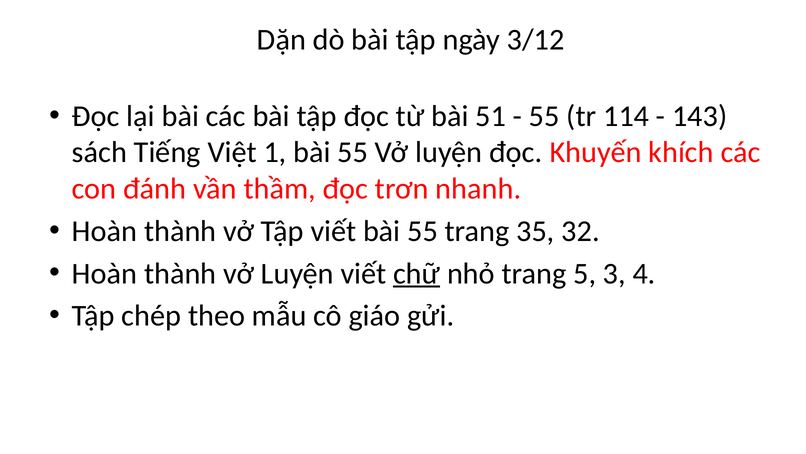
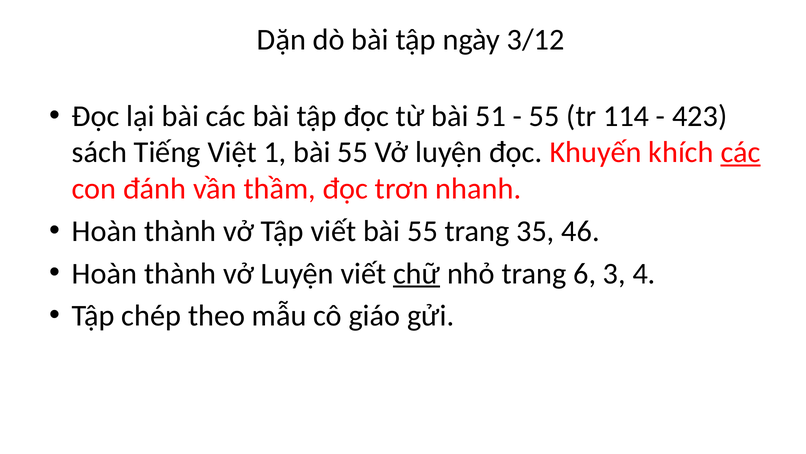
143: 143 -> 423 (700, 116)
các underline: none -> present (740, 153)
32: 32 -> 46 (581, 231)
5: 5 -> 6 (585, 274)
